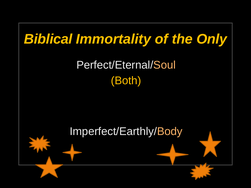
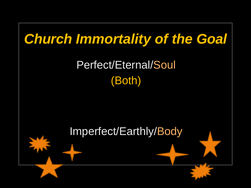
Biblical: Biblical -> Church (48, 39)
Only: Only -> Goal (212, 39)
